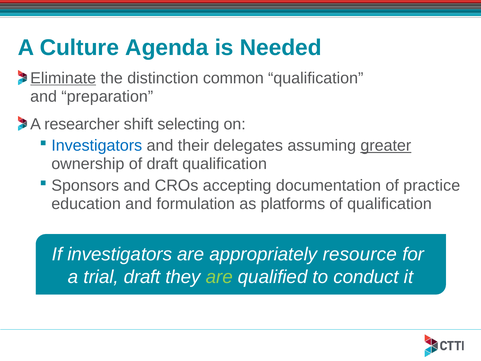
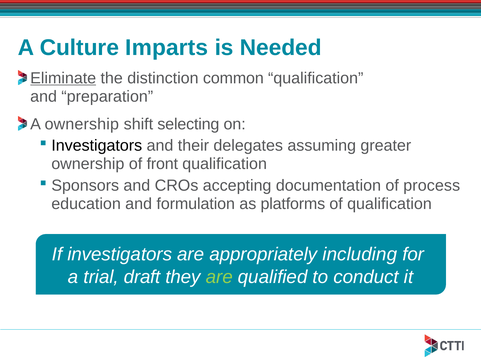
Agenda: Agenda -> Imparts (167, 48)
A researcher: researcher -> ownership (82, 124)
Investigators colour: blue -> black (97, 146)
greater underline: present -> none (386, 146)
of draft: draft -> front (162, 164)
practice: practice -> process (432, 185)
resource: resource -> including (360, 254)
